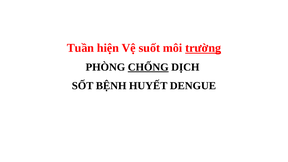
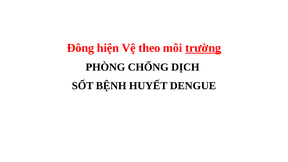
Tuần: Tuần -> Đông (80, 48)
suốt: suốt -> theo (149, 48)
CHỐNG underline: present -> none (148, 67)
